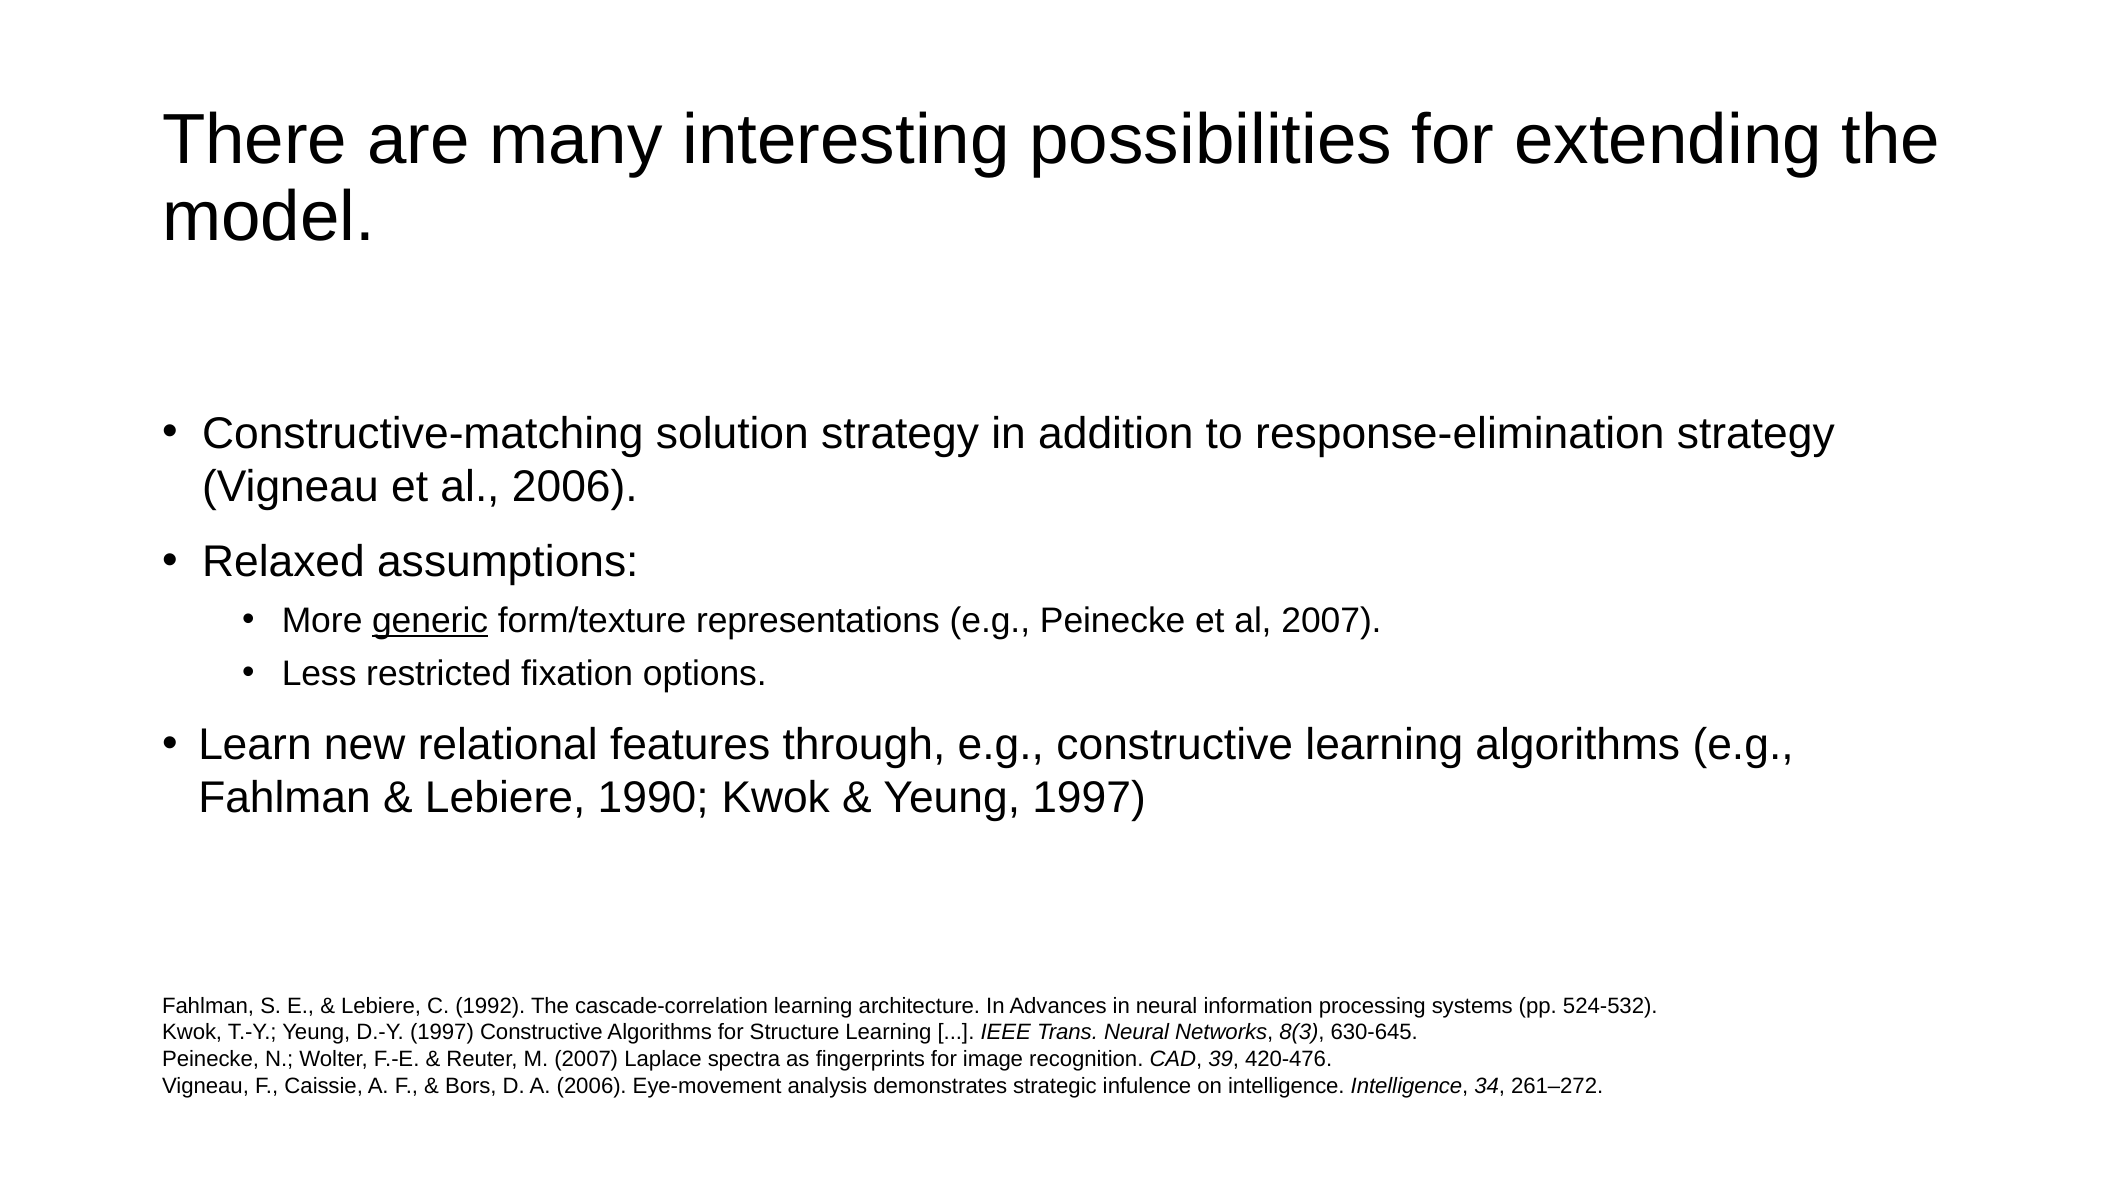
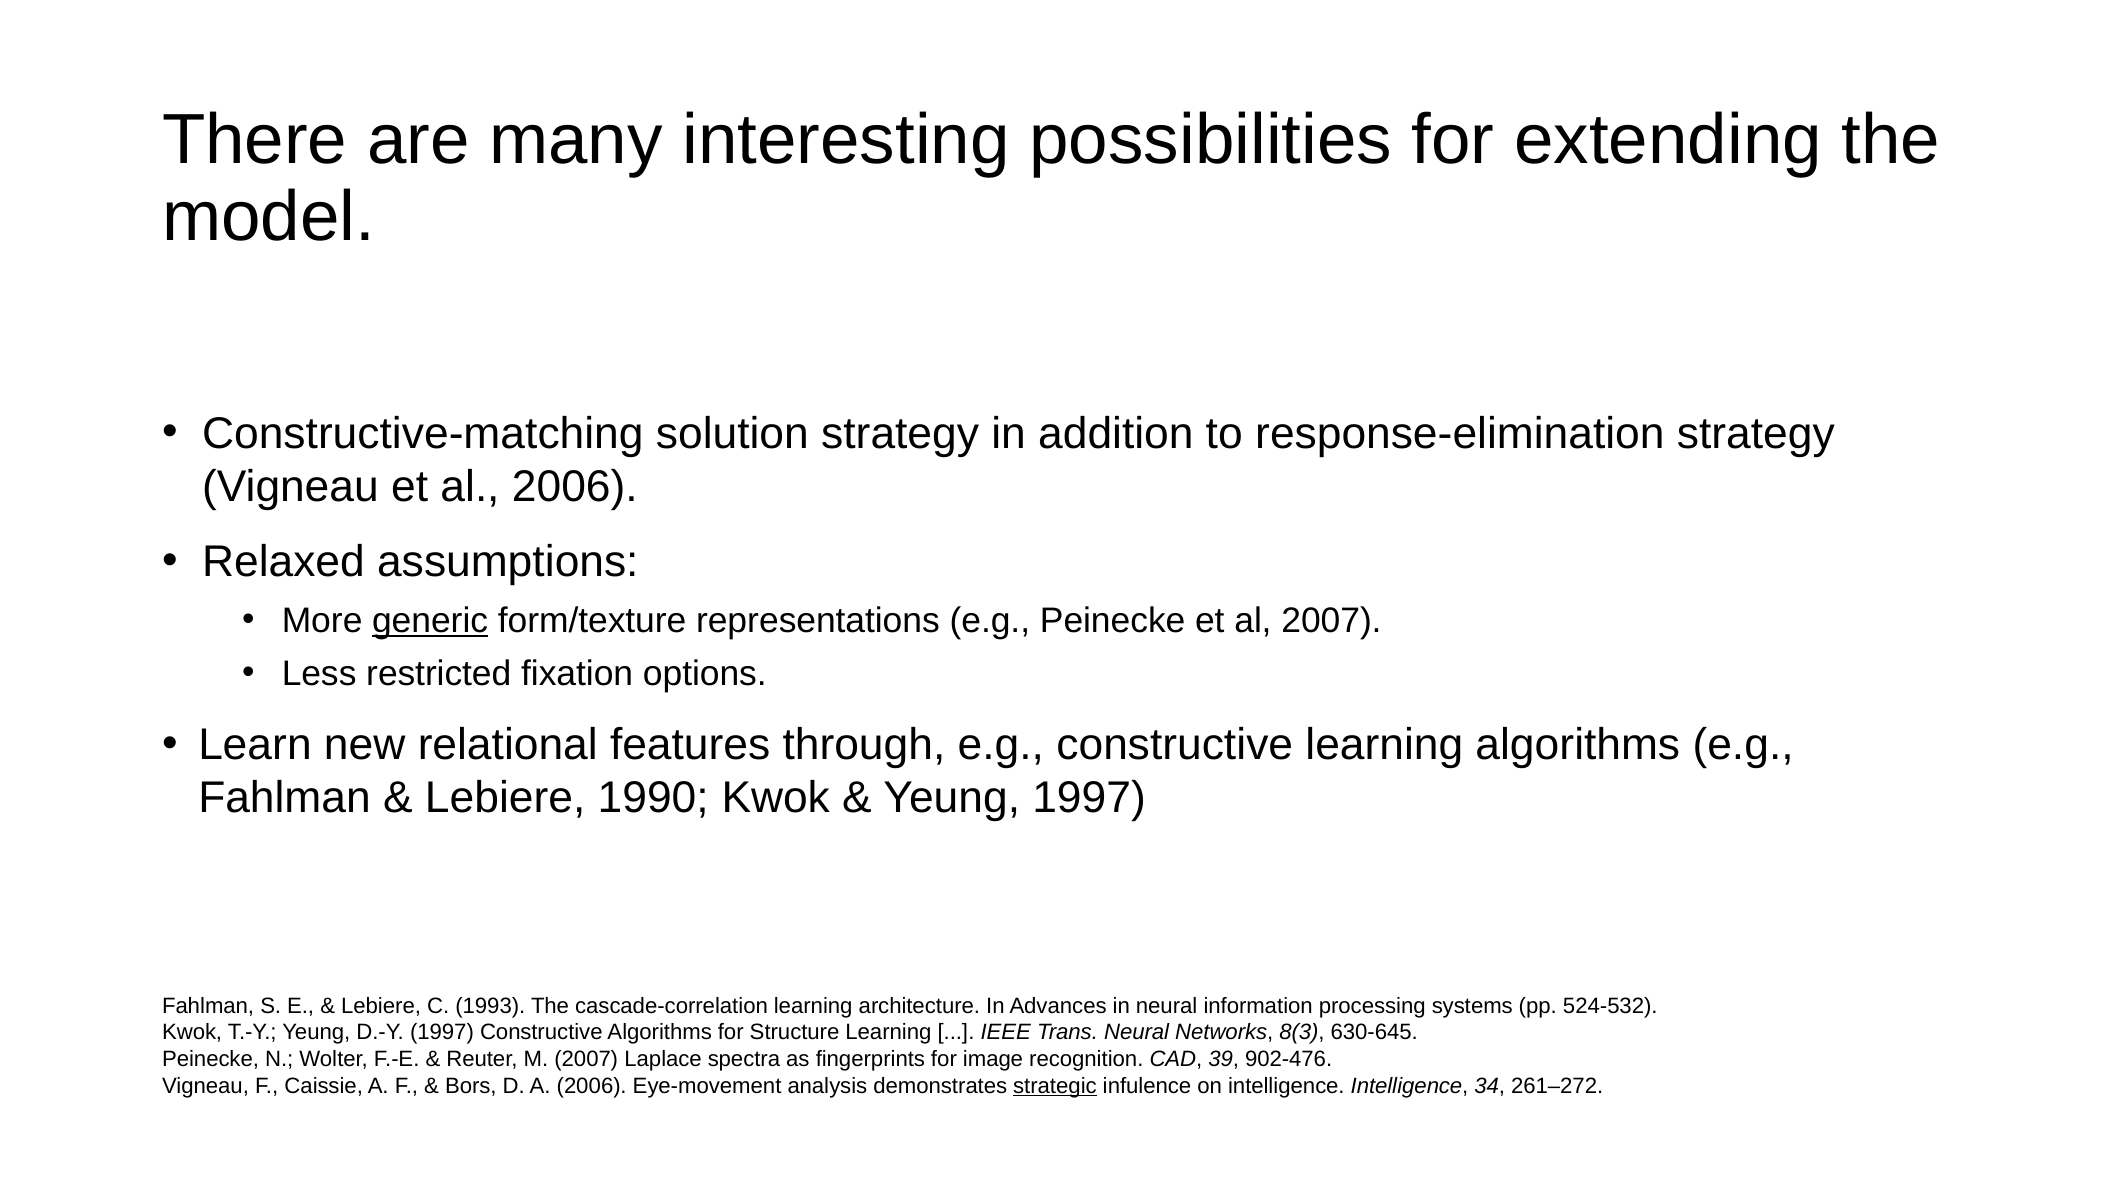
1992: 1992 -> 1993 (490, 1006)
420-476: 420-476 -> 902-476 (1289, 1059)
strategic underline: none -> present (1055, 1086)
